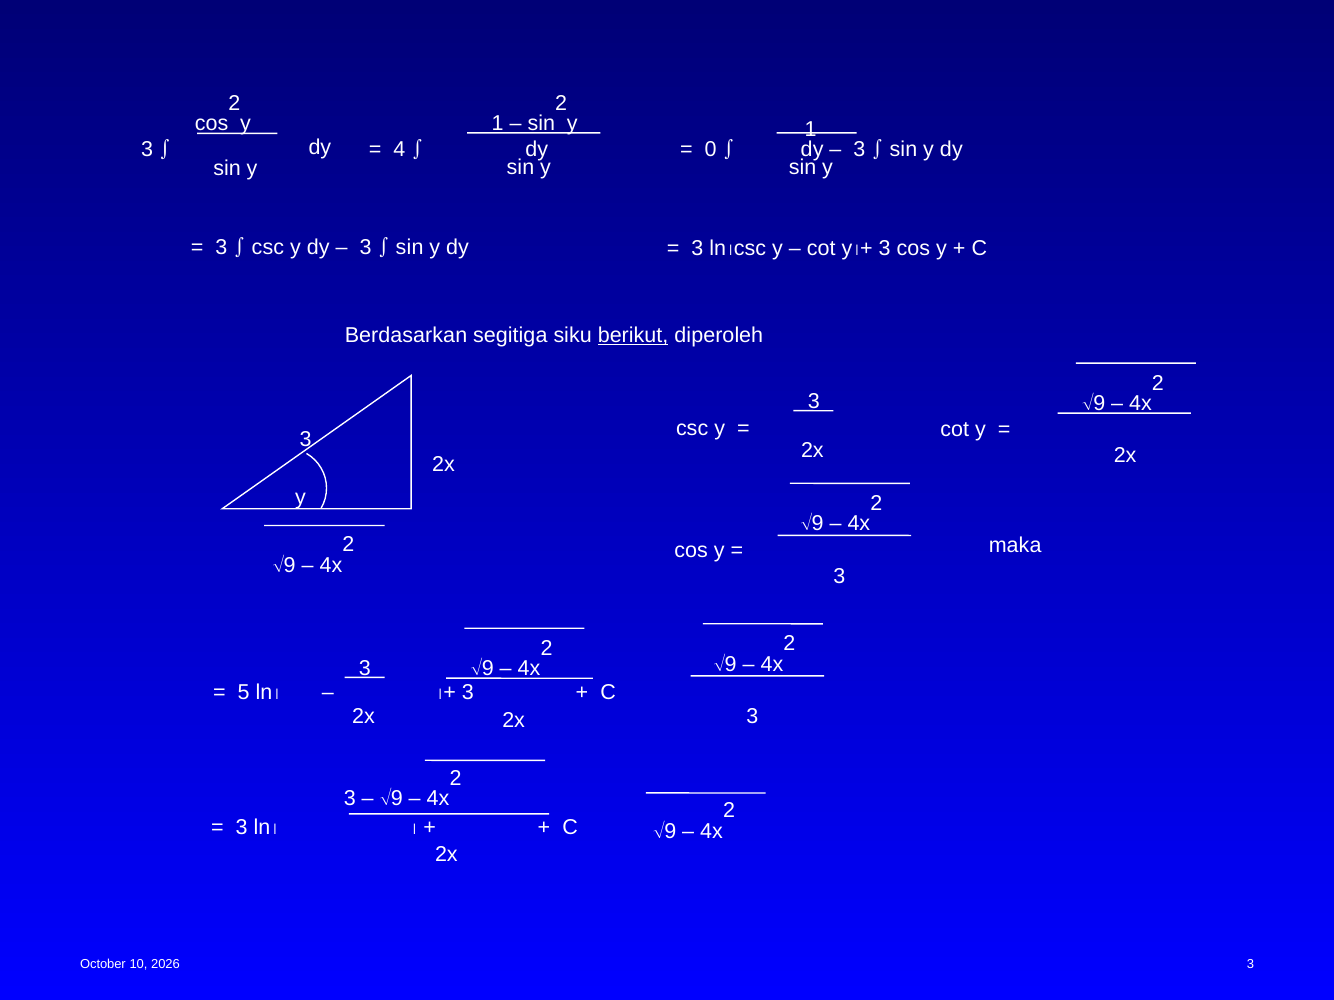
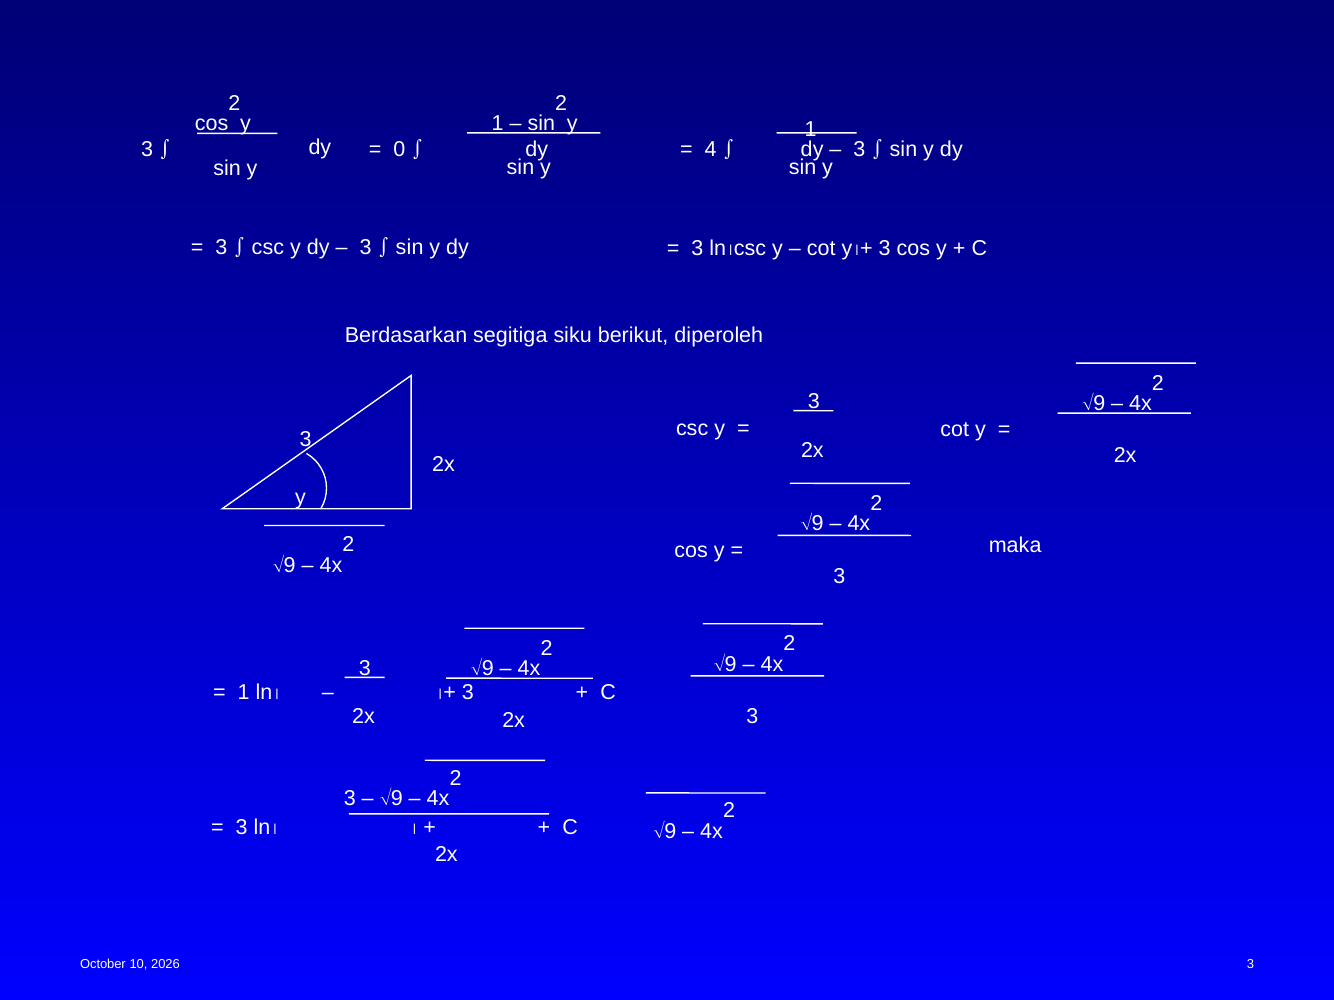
4: 4 -> 0 (399, 149)
0: 0 -> 4 (711, 149)
berikut underline: present -> none (633, 335)
5: 5 -> 1 (244, 693)
